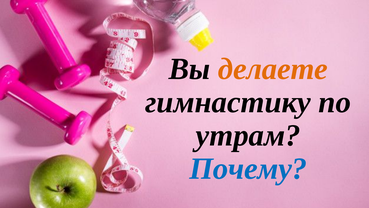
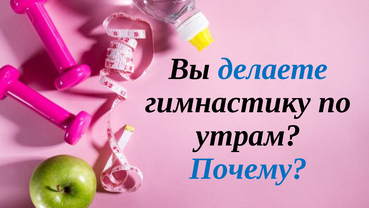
делаете colour: orange -> blue (273, 69)
